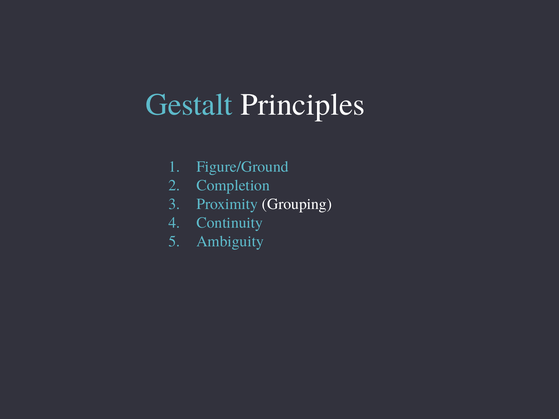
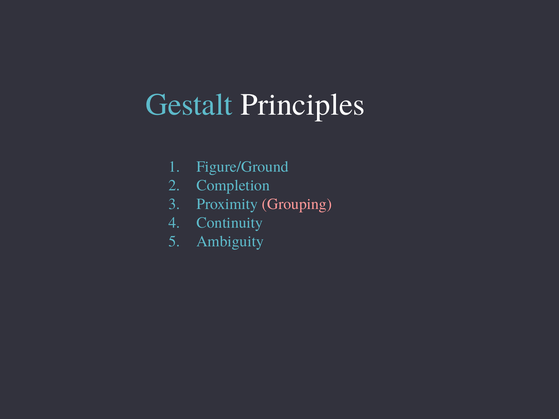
Grouping colour: white -> pink (297, 204)
